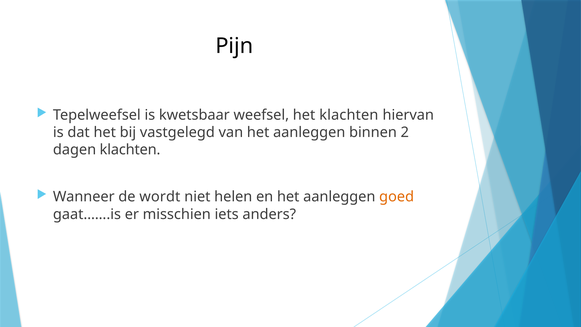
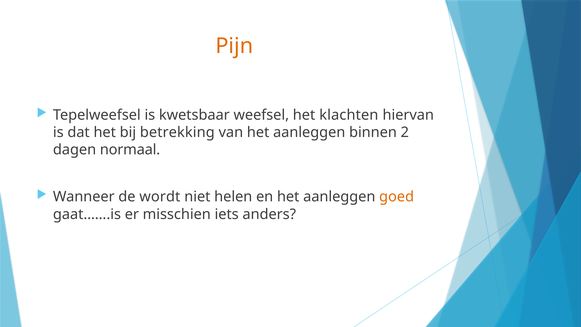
Pijn colour: black -> orange (234, 46)
vastgelegd: vastgelegd -> betrekking (177, 132)
dagen klachten: klachten -> normaal (130, 150)
